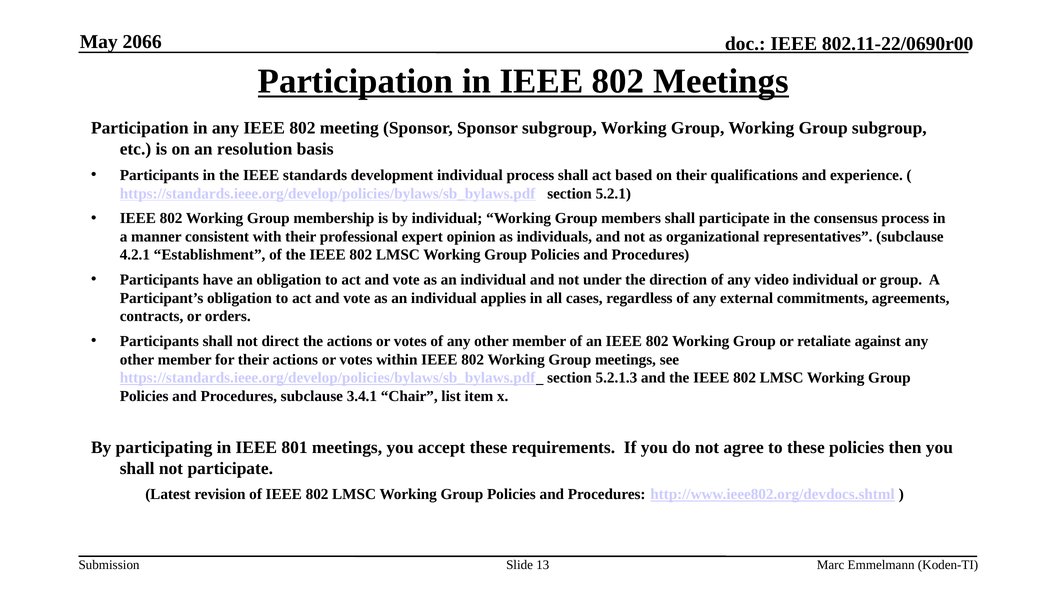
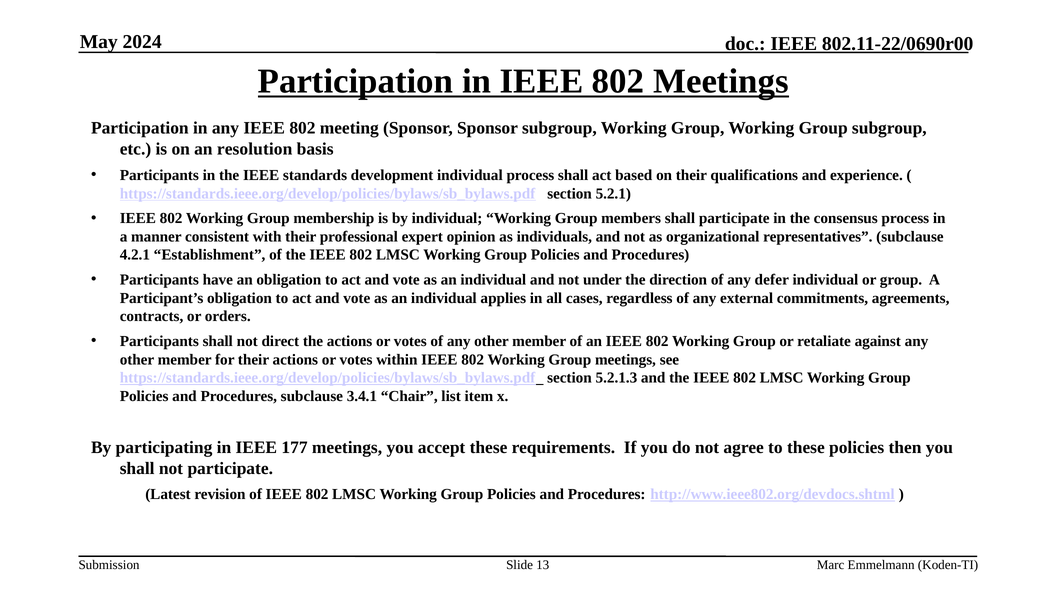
2066: 2066 -> 2024 (142, 42)
video: video -> defer (772, 280)
801: 801 -> 177 (295, 447)
